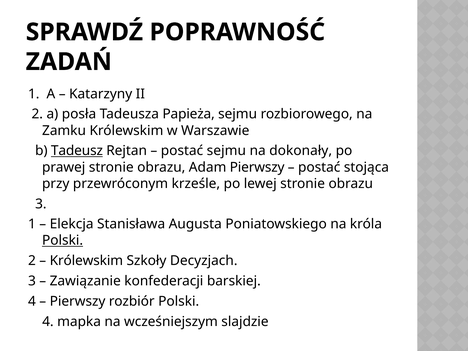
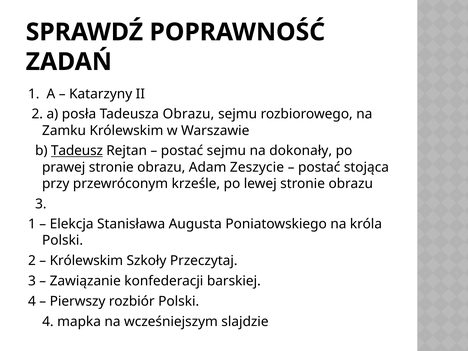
Tadeusza Papieża: Papieża -> Obrazu (188, 114)
Adam Pierwszy: Pierwszy -> Zeszycie (257, 167)
Polski underline: present -> none (63, 240)
Decyzjach: Decyzjach -> Przeczytaj (204, 261)
